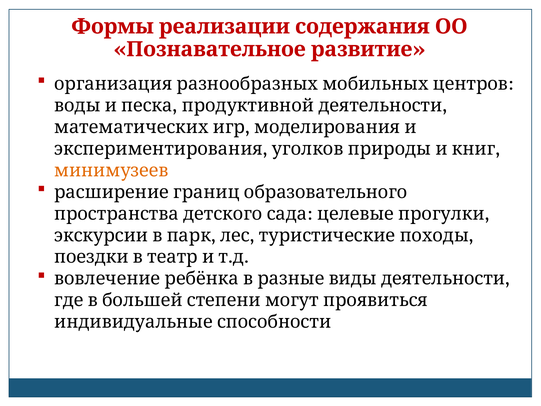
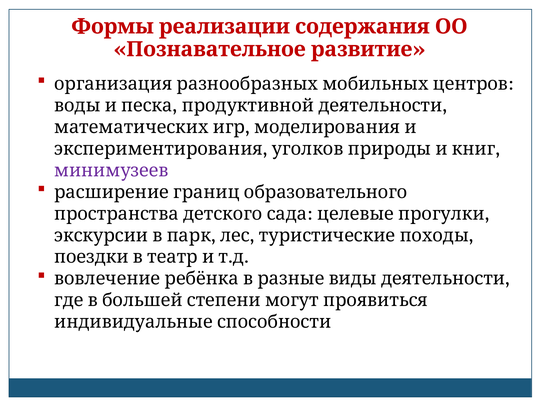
минимузеев colour: orange -> purple (111, 170)
